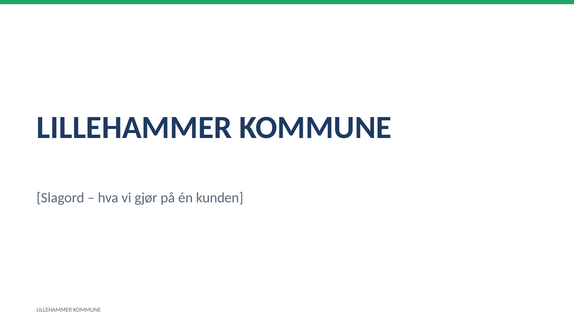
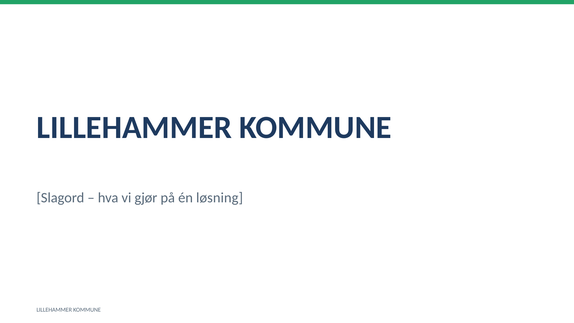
kunden: kunden -> løsning (220, 198)
